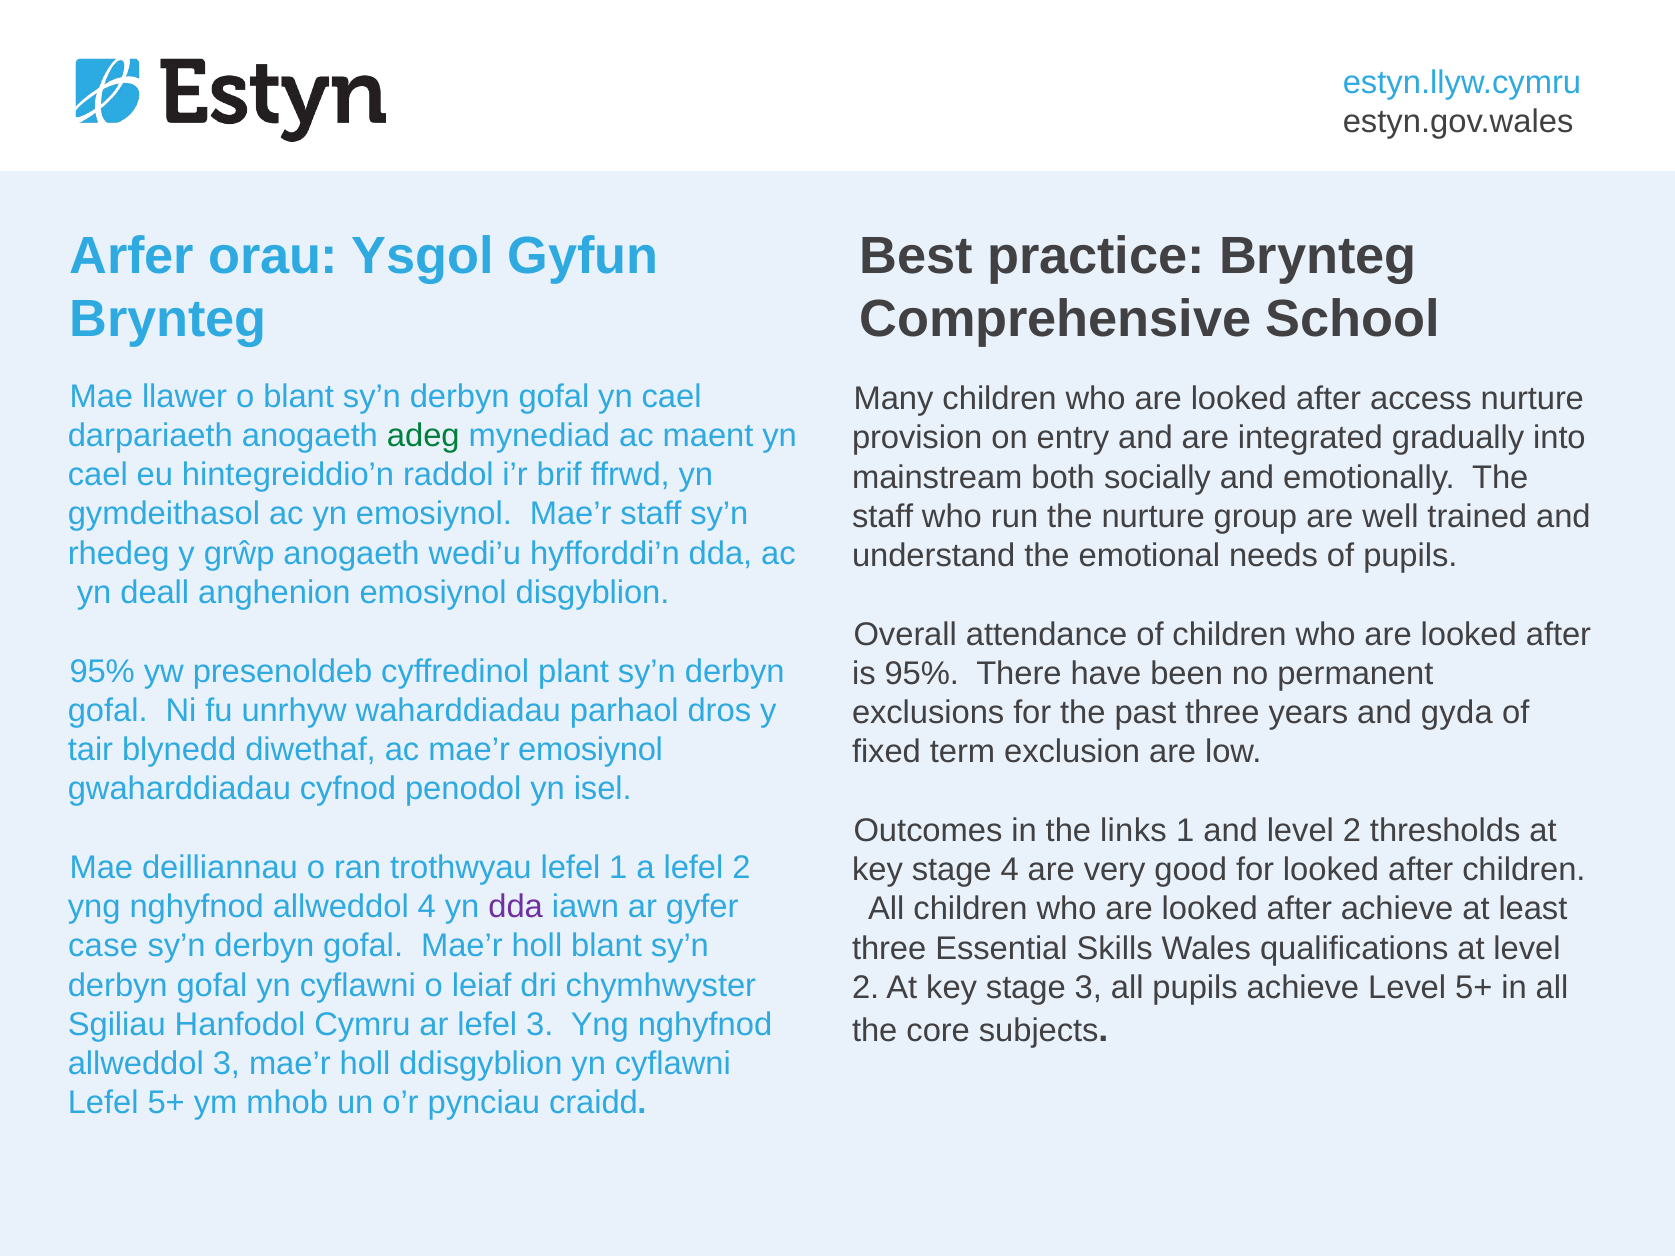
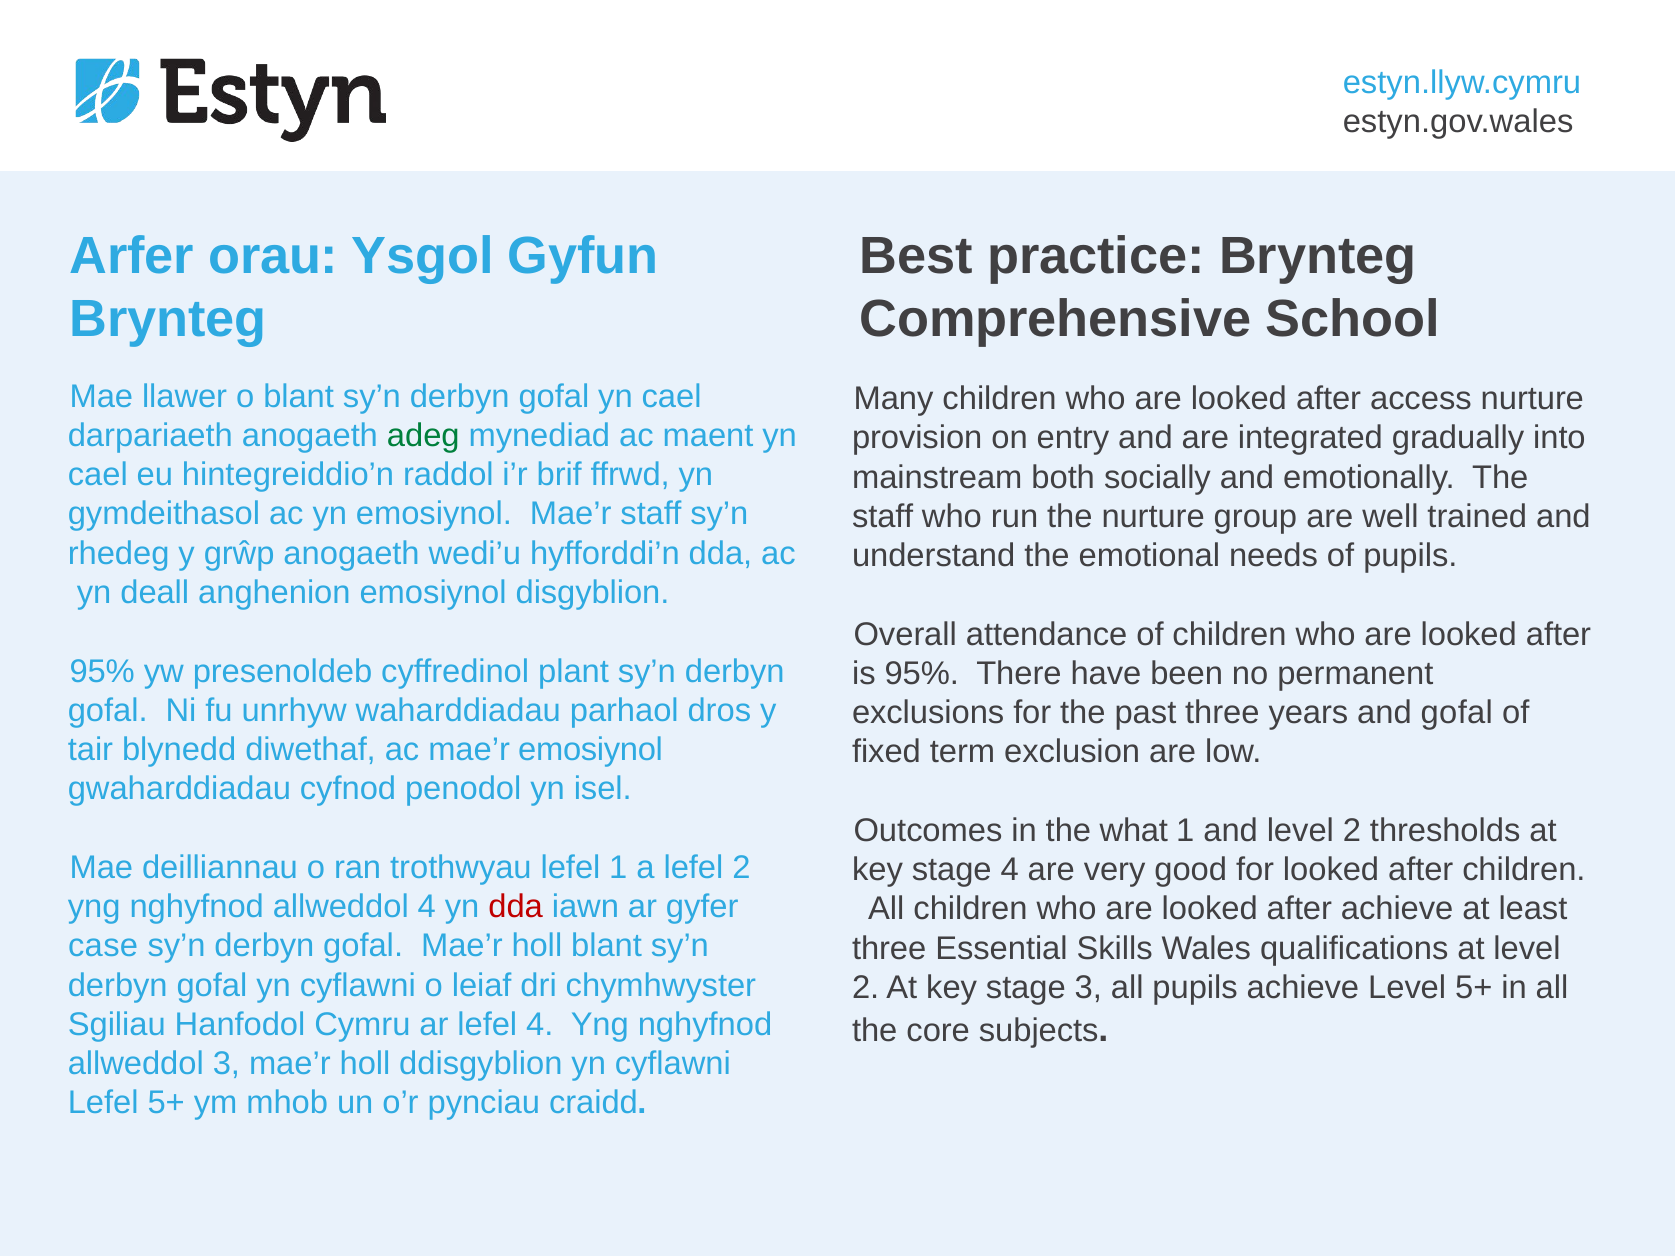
and gyda: gyda -> gofal (1457, 713)
links: links -> what (1134, 831)
dda colour: purple -> red (516, 907)
lefel 3: 3 -> 4 (540, 1025)
